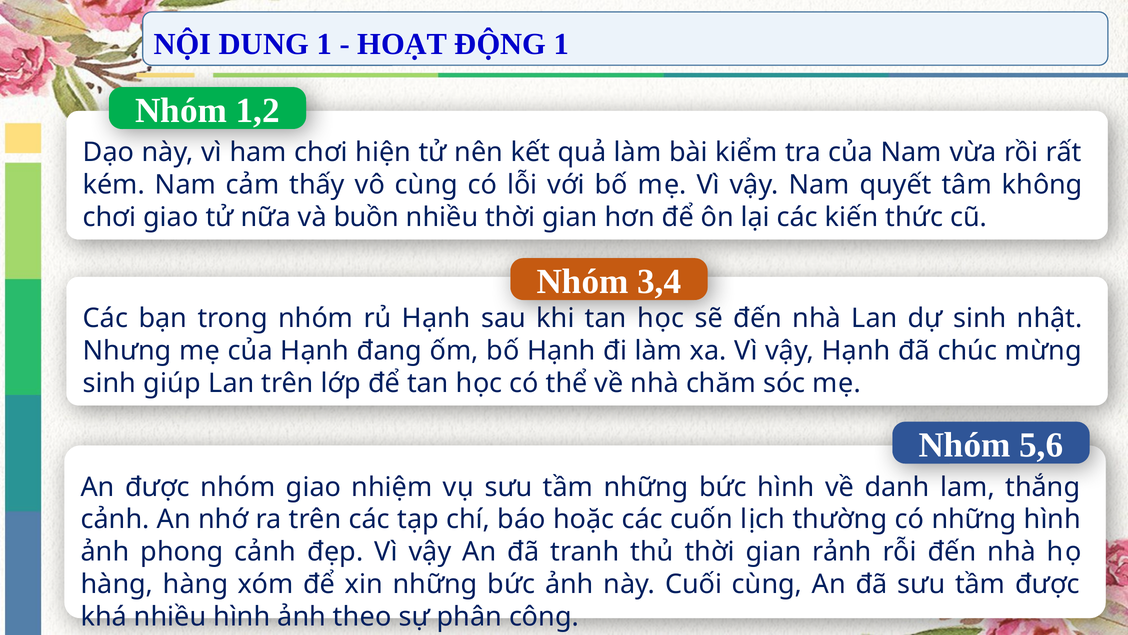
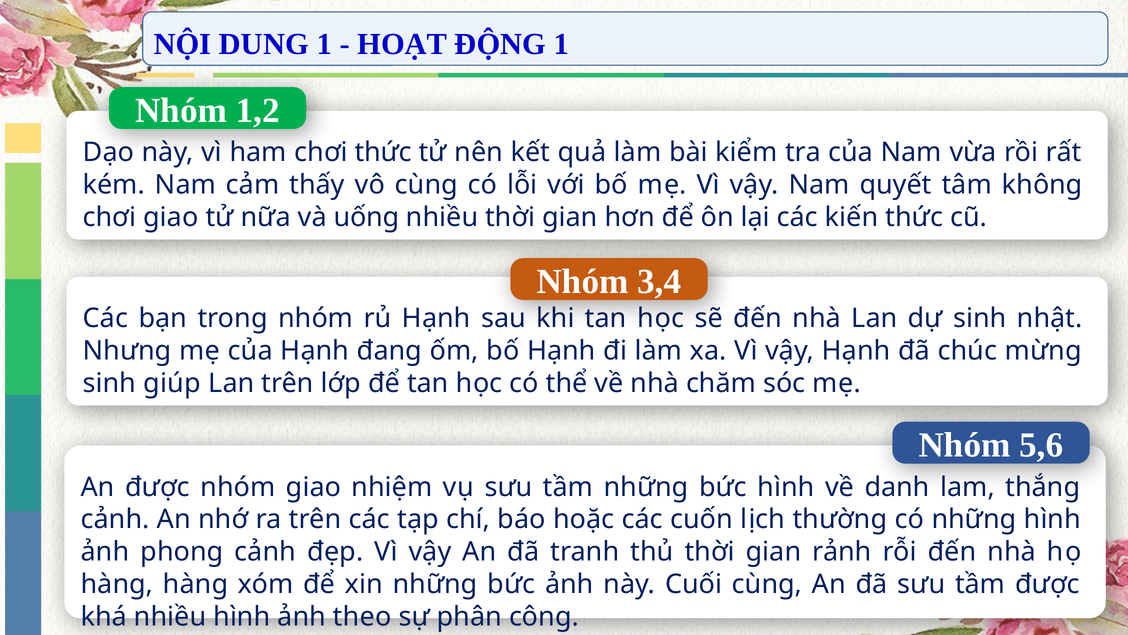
hiện: hiện -> thức (383, 152)
buồn: buồn -> uống (366, 217)
